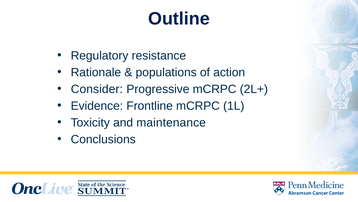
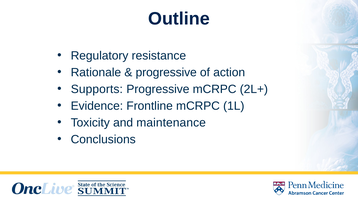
populations: populations -> progressive (166, 72)
Consider: Consider -> Supports (97, 89)
